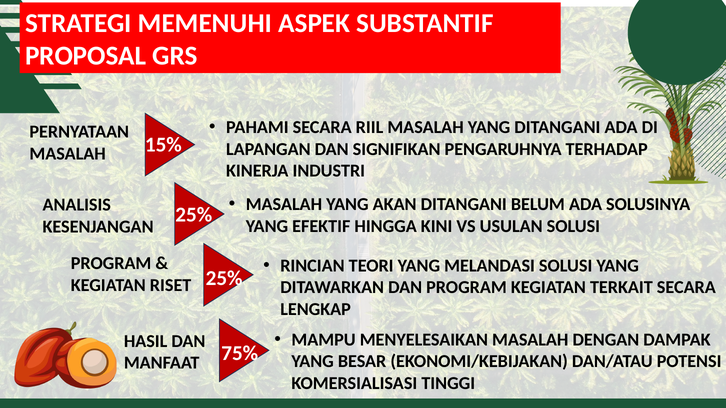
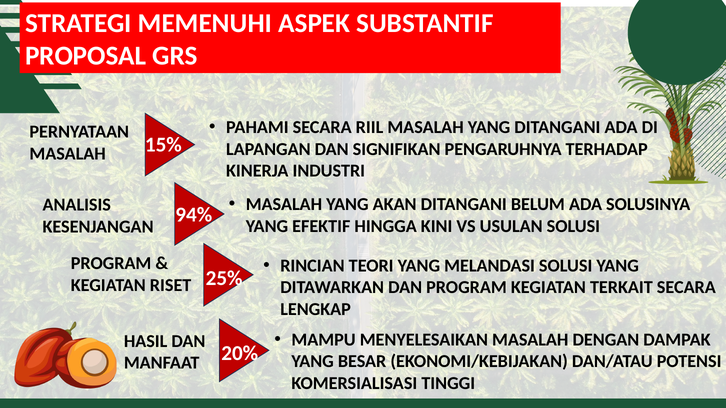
25%: 25% -> 94% (194, 215)
75%: 75% -> 20% (240, 354)
